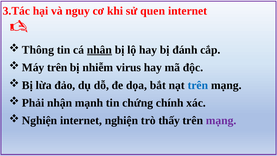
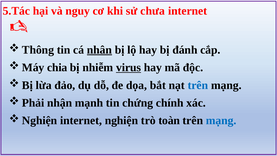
3.Tác: 3.Tác -> 5.Tác (16, 11)
quen: quen -> chưa (153, 11)
Máy trên: trên -> chia (57, 67)
virus underline: none -> present (129, 67)
thấy: thấy -> toàn (169, 120)
mạng colour: purple -> blue (221, 120)
